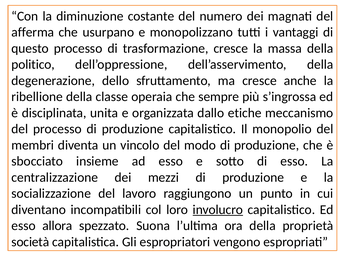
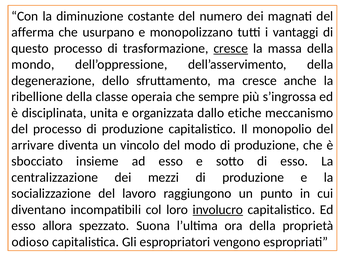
cresce underline: none -> present (231, 48)
politico: politico -> mondo (33, 64)
membri: membri -> arrivare (33, 145)
società: società -> odioso (30, 242)
